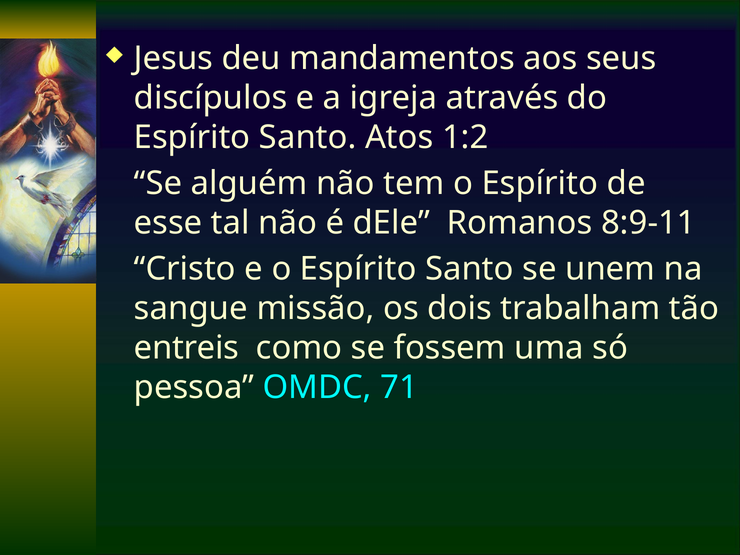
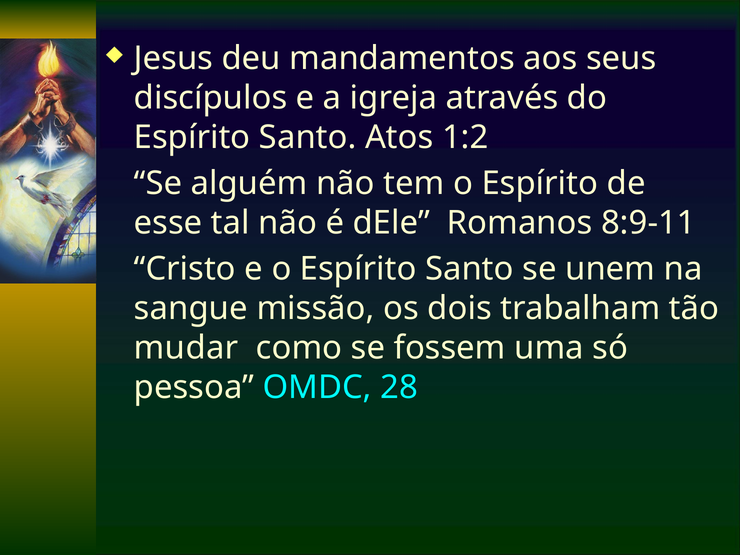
entreis: entreis -> mudar (186, 348)
71: 71 -> 28 (399, 387)
